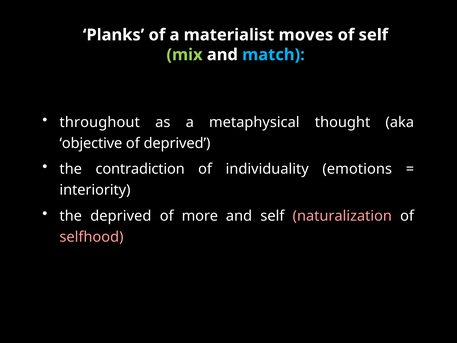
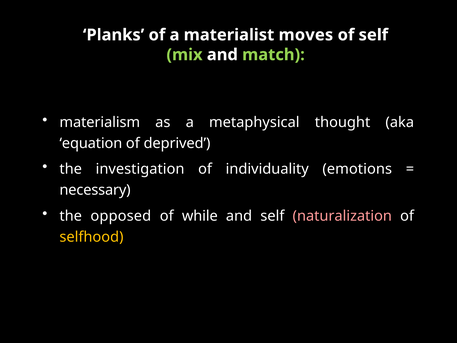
match colour: light blue -> light green (273, 55)
throughout: throughout -> materialism (100, 122)
objective: objective -> equation (91, 143)
contradiction: contradiction -> investigation (140, 169)
interiority: interiority -> necessary (95, 190)
the deprived: deprived -> opposed (121, 216)
more: more -> while (200, 216)
selfhood colour: pink -> yellow (91, 237)
